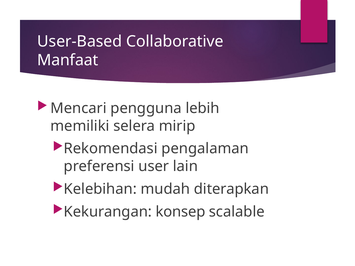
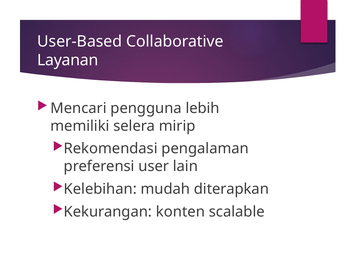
Manfaat: Manfaat -> Layanan (68, 60)
konsep: konsep -> konten (180, 212)
